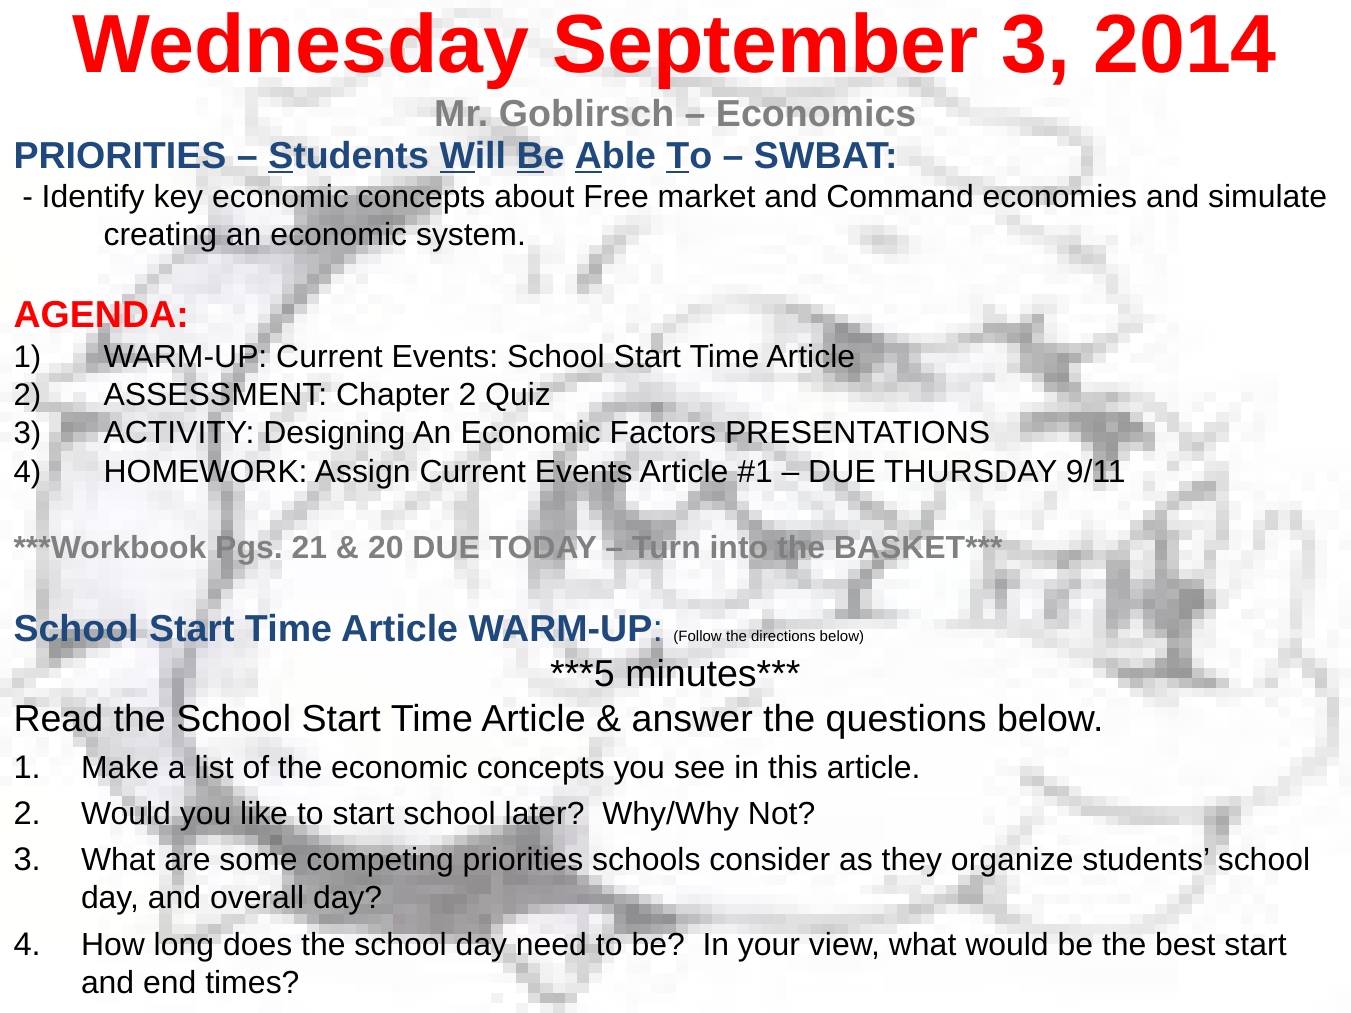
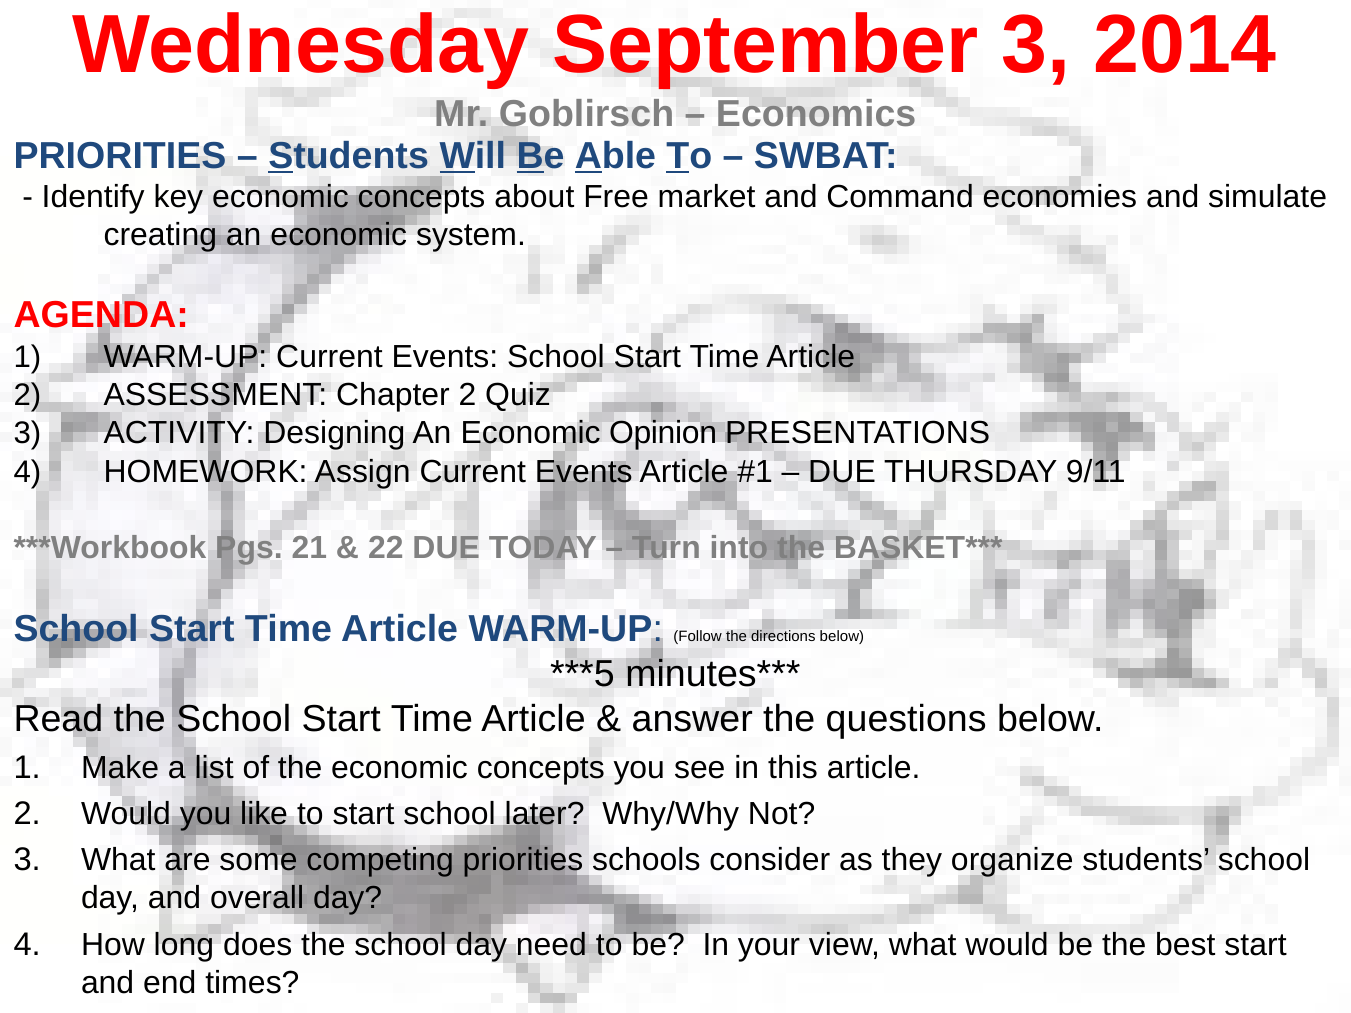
Factors: Factors -> Opinion (663, 434)
20: 20 -> 22 (386, 548)
